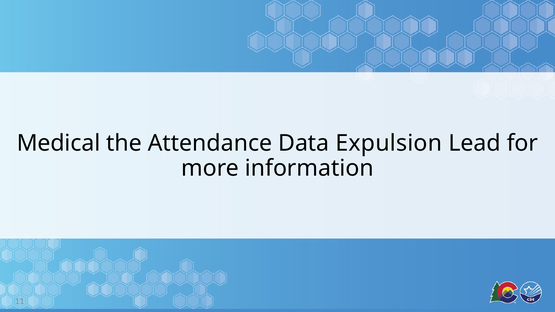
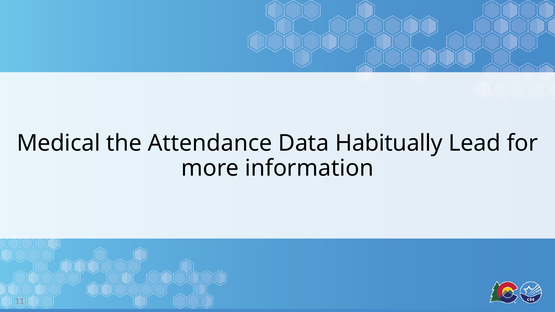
Expulsion: Expulsion -> Habitually (389, 143)
